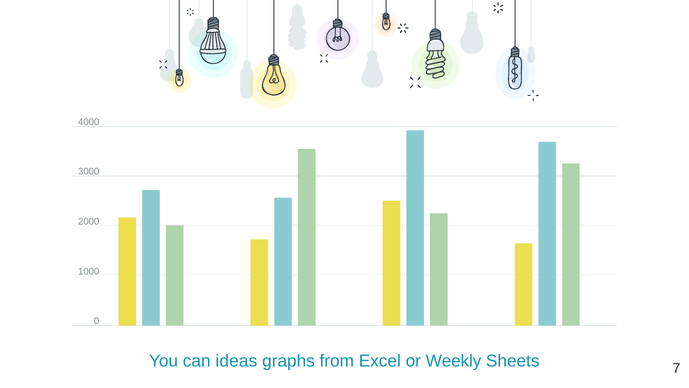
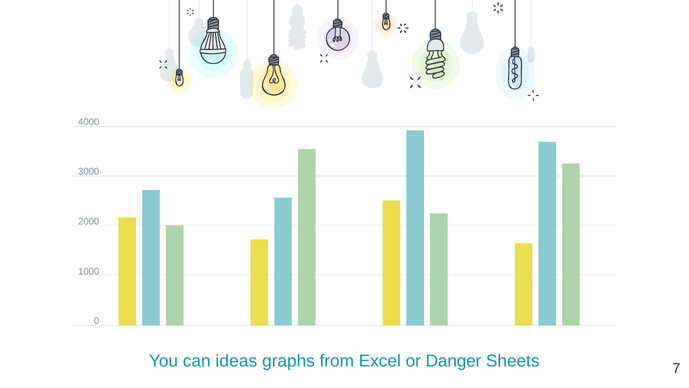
Weekly: Weekly -> Danger (454, 361)
